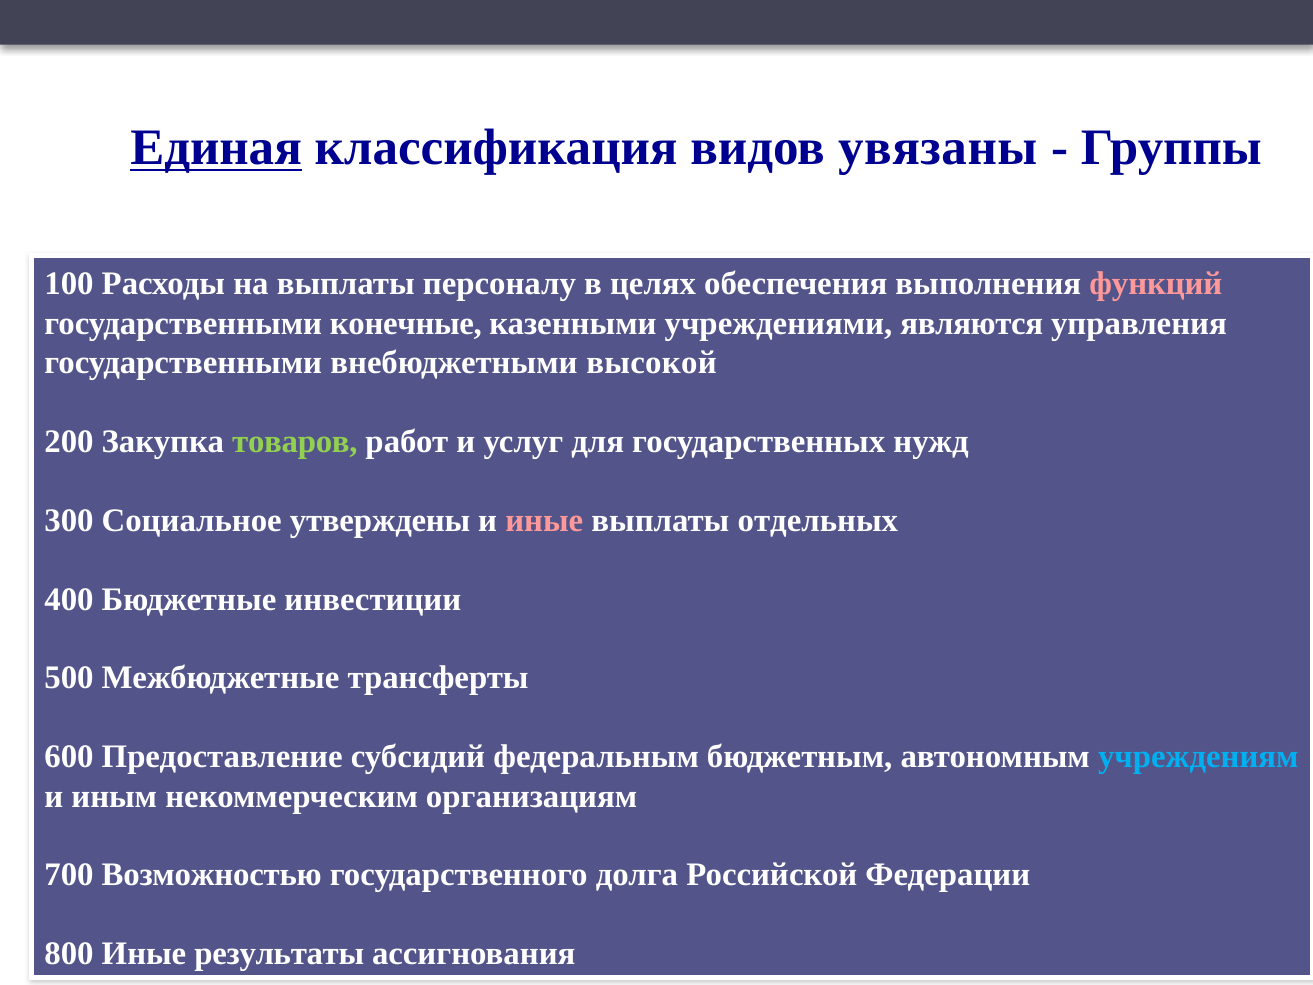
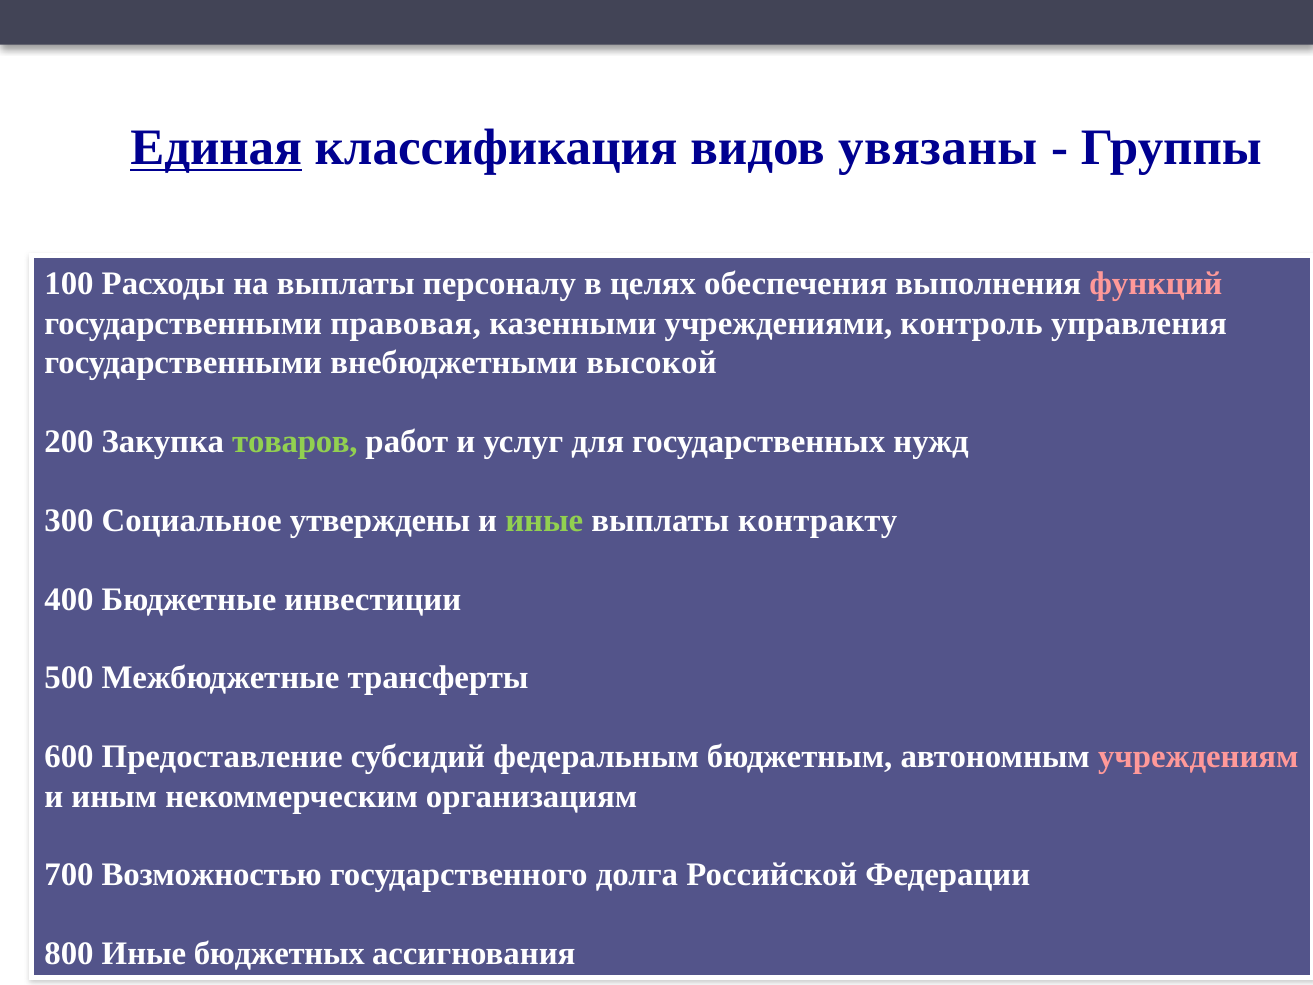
конечные: конечные -> правовая (406, 323)
являются: являются -> контроль (972, 323)
иные colour: pink -> light green (544, 520)
отдельных: отдельных -> контракту (818, 520)
учреждениям colour: light blue -> pink (1198, 757)
результаты: результаты -> бюджетных (279, 954)
